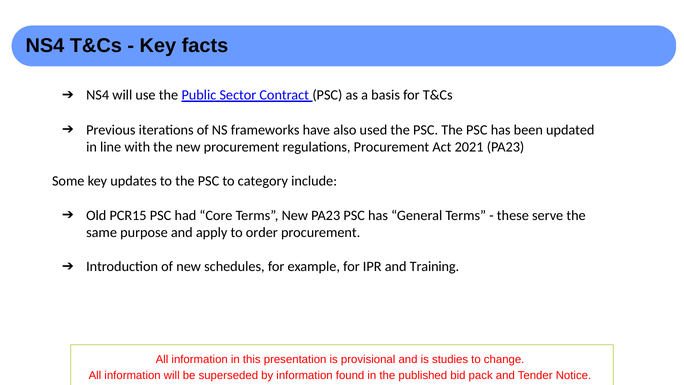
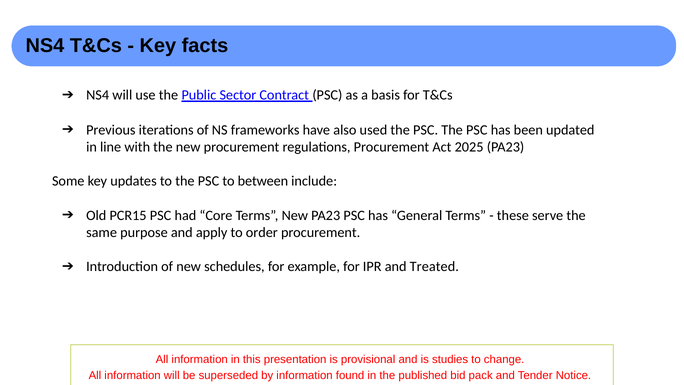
2021: 2021 -> 2025 (469, 147)
category: category -> between (263, 181)
Training: Training -> Treated (434, 267)
